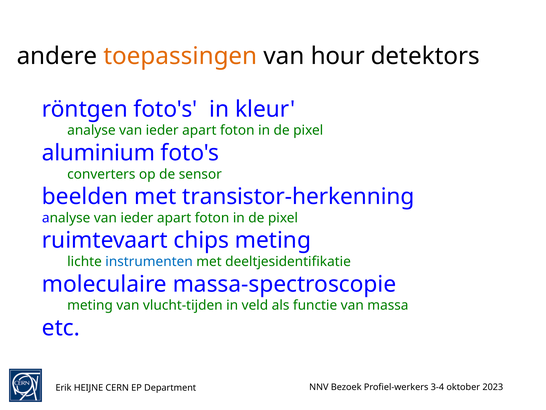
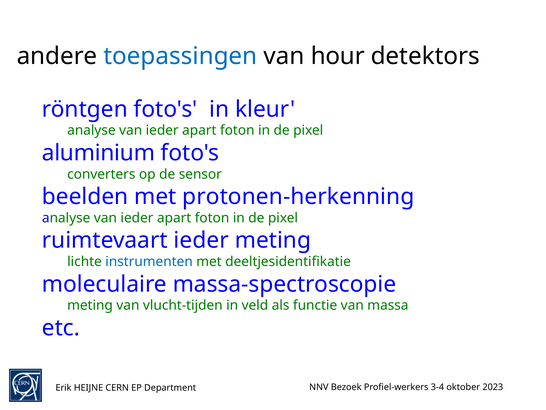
toepassingen colour: orange -> blue (180, 56)
transistor-herkenning: transistor-herkenning -> protonen-herkenning (298, 196)
ruimtevaart chips: chips -> ieder (201, 240)
